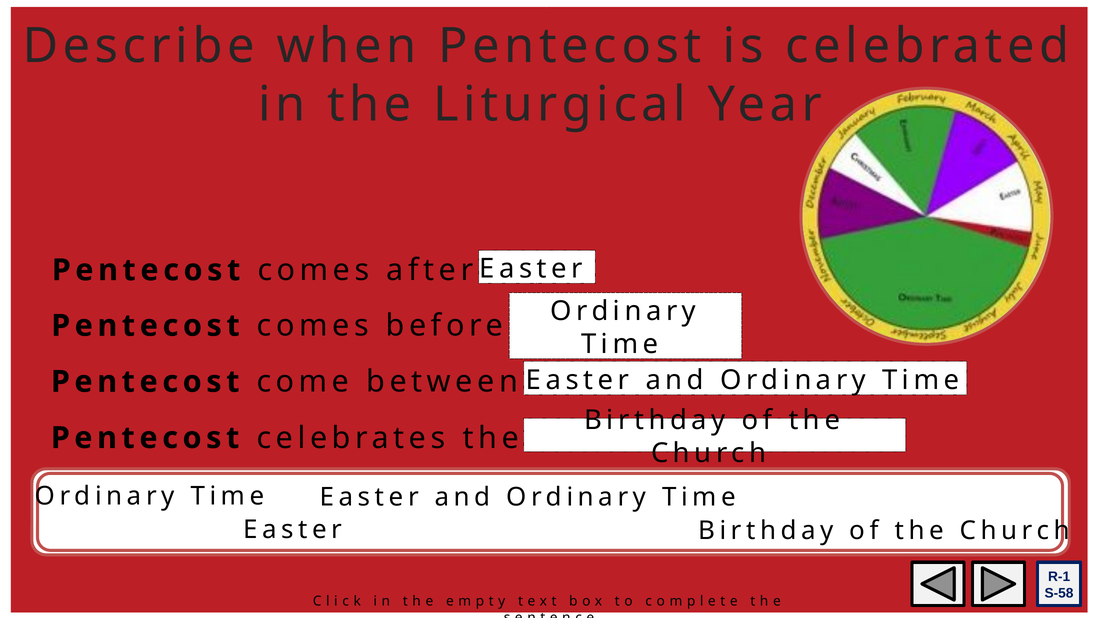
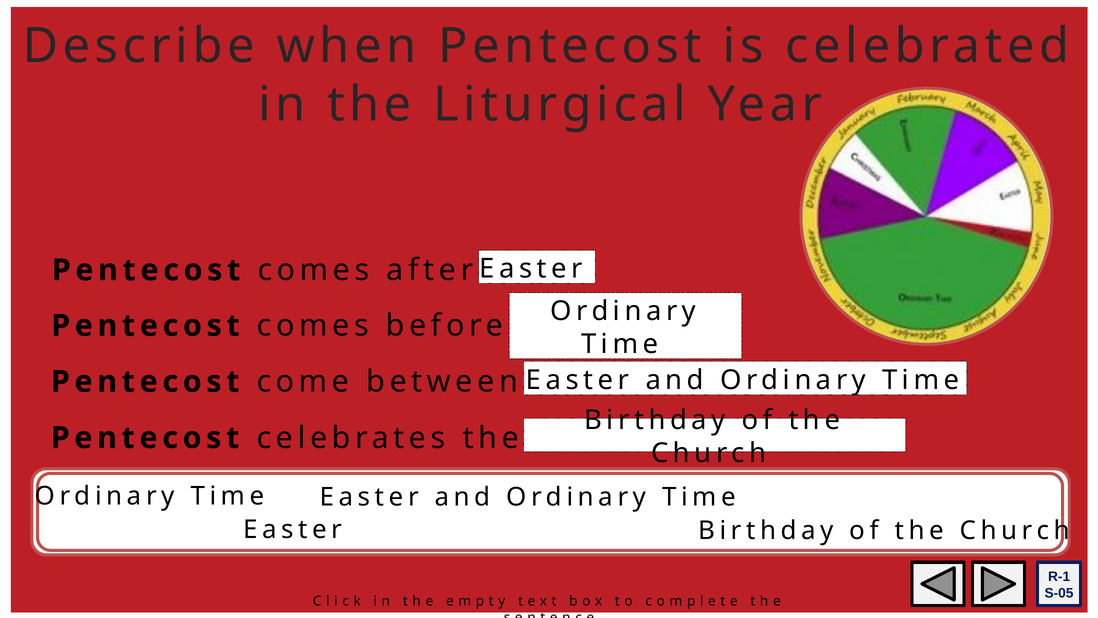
S-58: S-58 -> S-05 (1059, 593)
